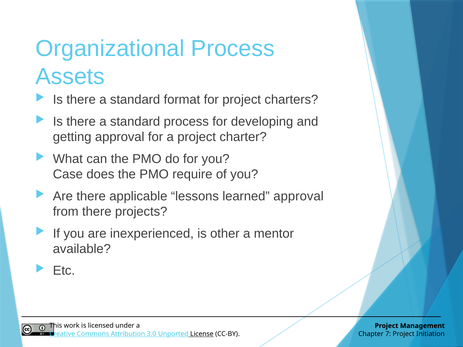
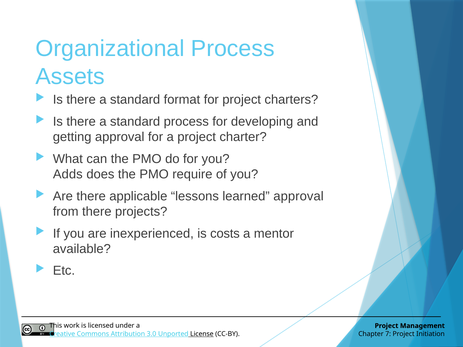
Case: Case -> Adds (68, 174)
other: other -> costs (225, 234)
